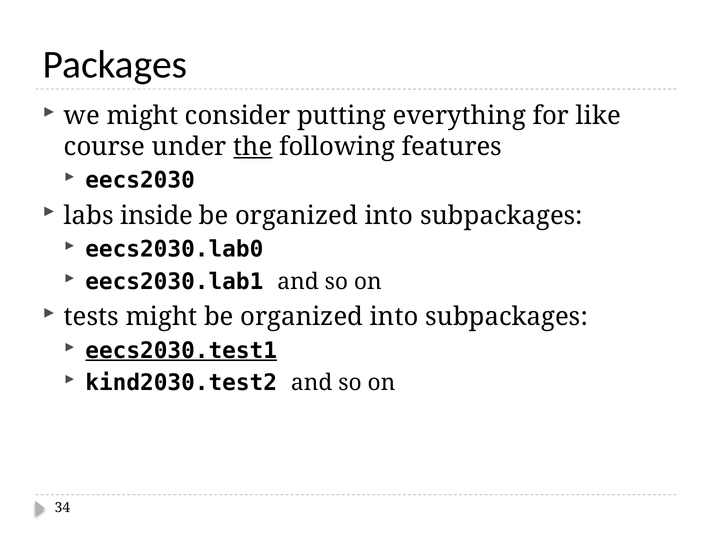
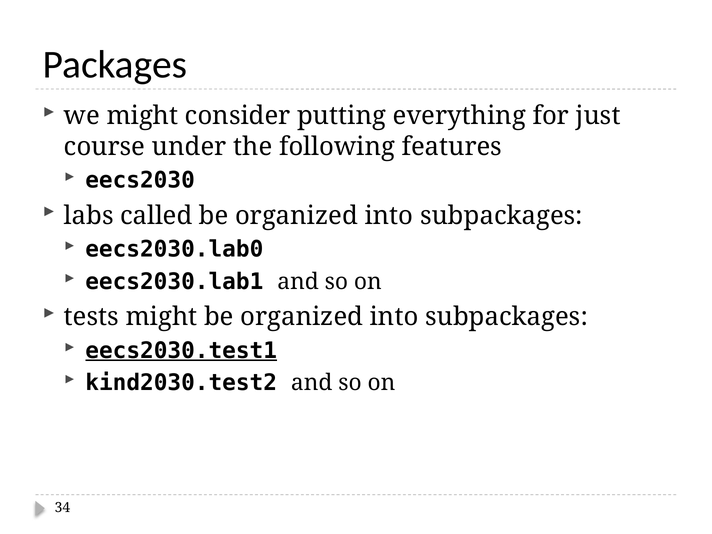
like: like -> just (598, 116)
the underline: present -> none (253, 147)
inside: inside -> called (156, 216)
